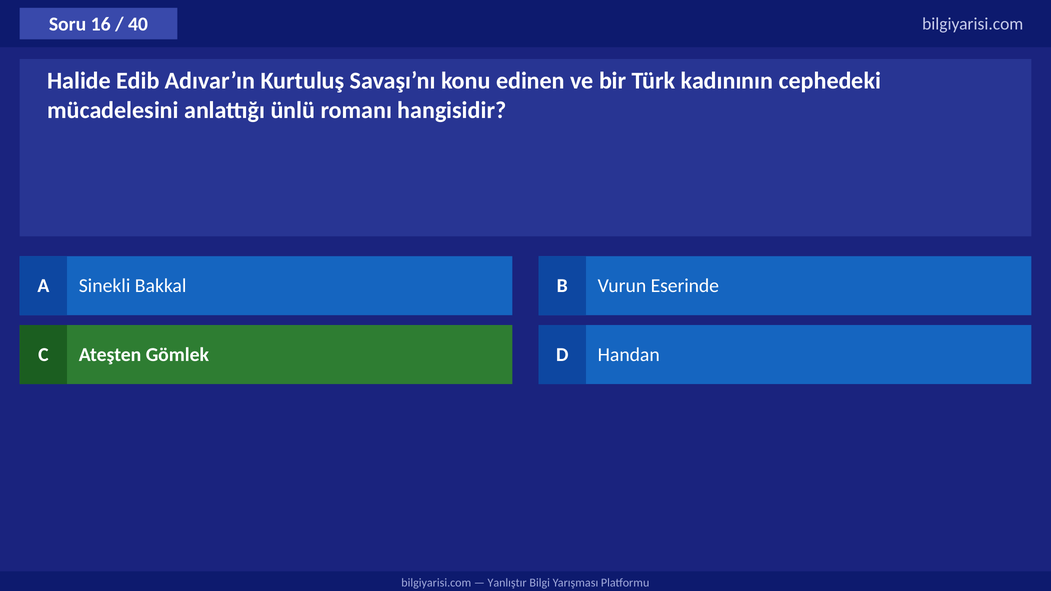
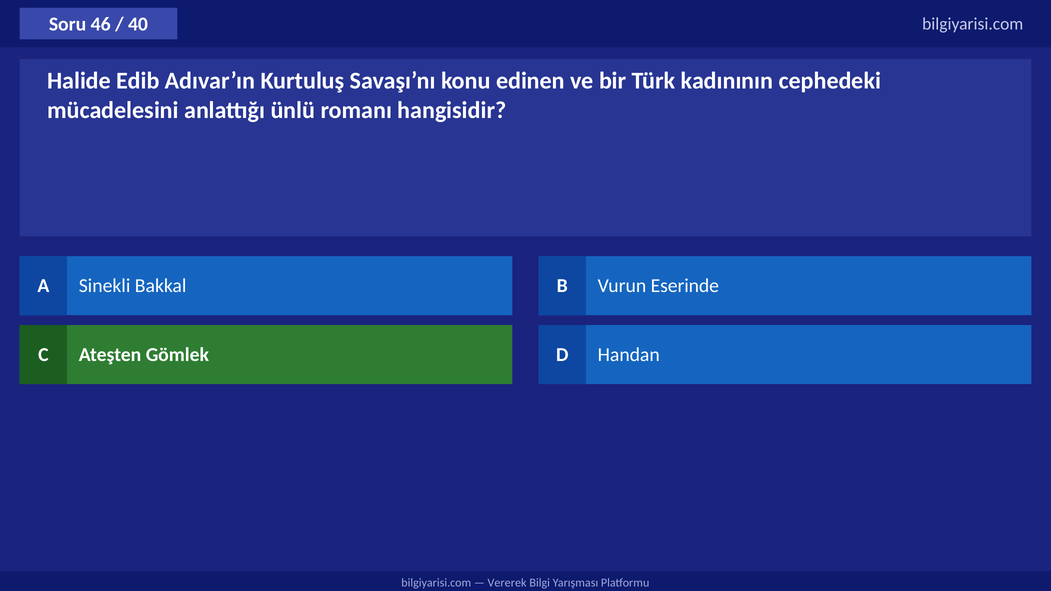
16: 16 -> 46 (101, 24)
Yanlıştır: Yanlıştır -> Vererek (507, 583)
